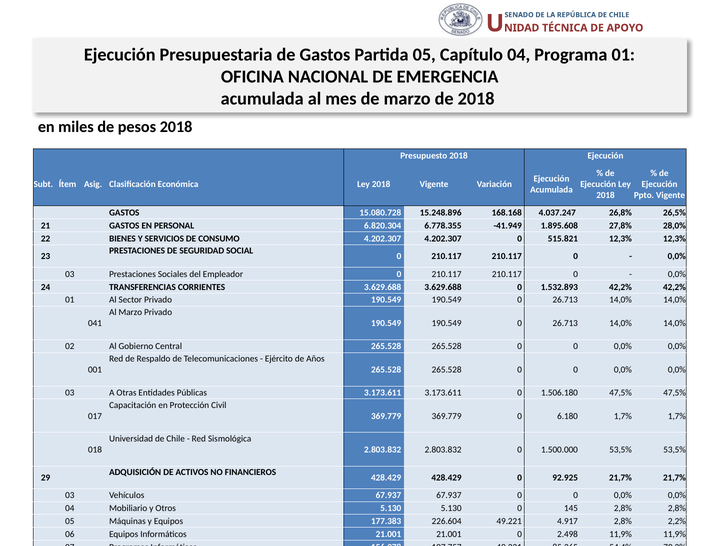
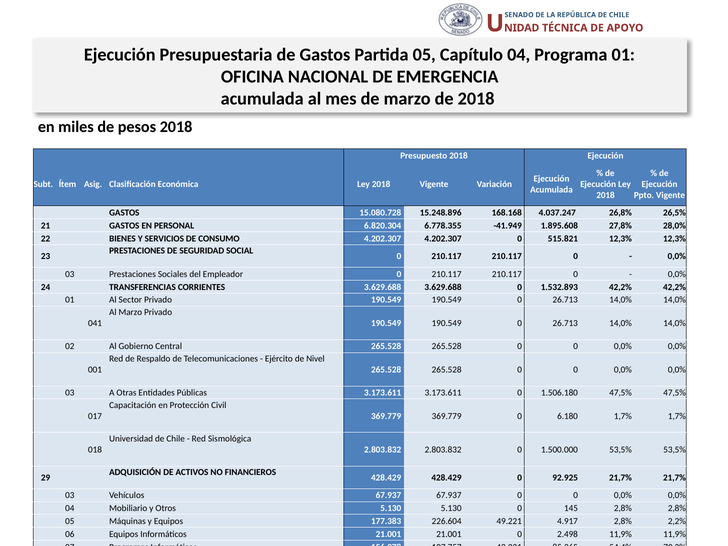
Años: Años -> Nivel (315, 359)
